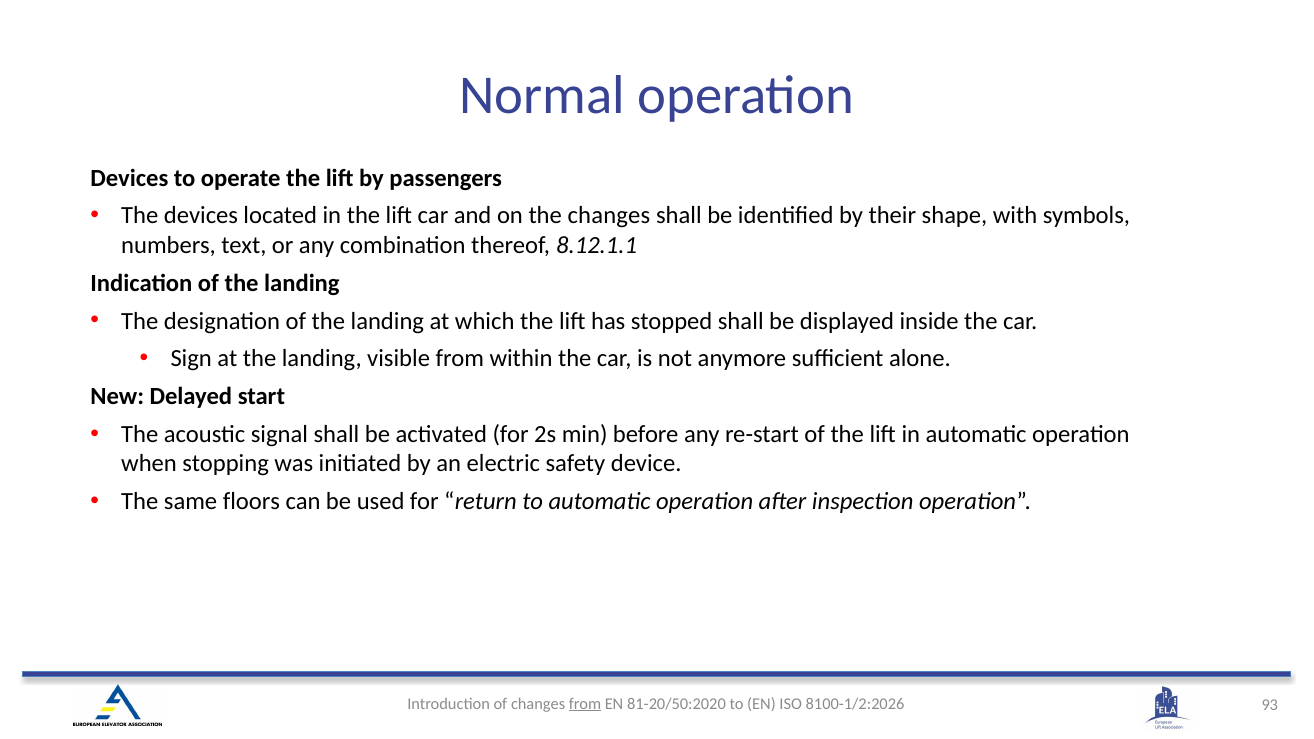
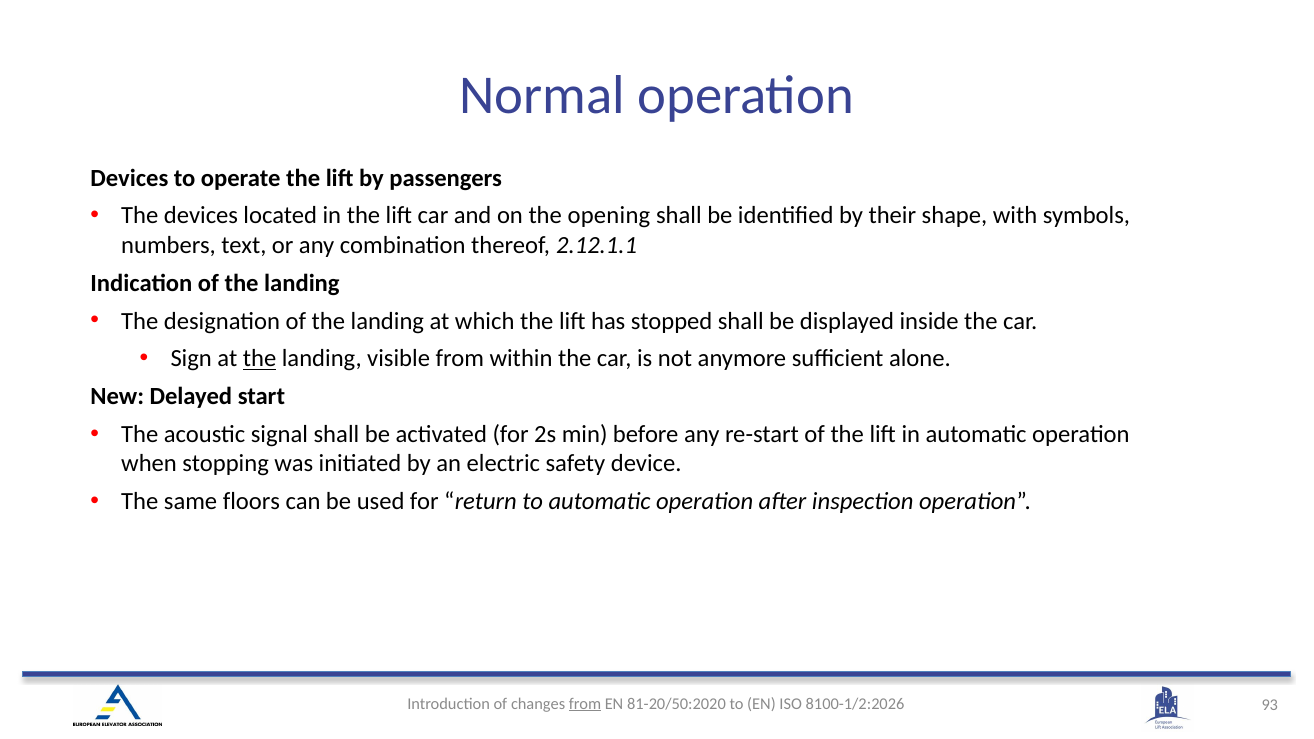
the changes: changes -> opening (609, 216)
8.12.1.1: 8.12.1.1 -> 2.12.1.1 (597, 245)
the underline: none -> present (260, 359)
